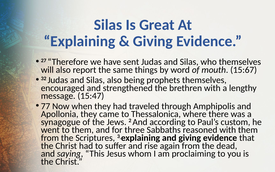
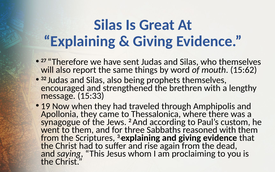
15:67: 15:67 -> 15:62 (244, 70)
15:47: 15:47 -> 15:33 (91, 96)
77: 77 -> 19 (46, 106)
